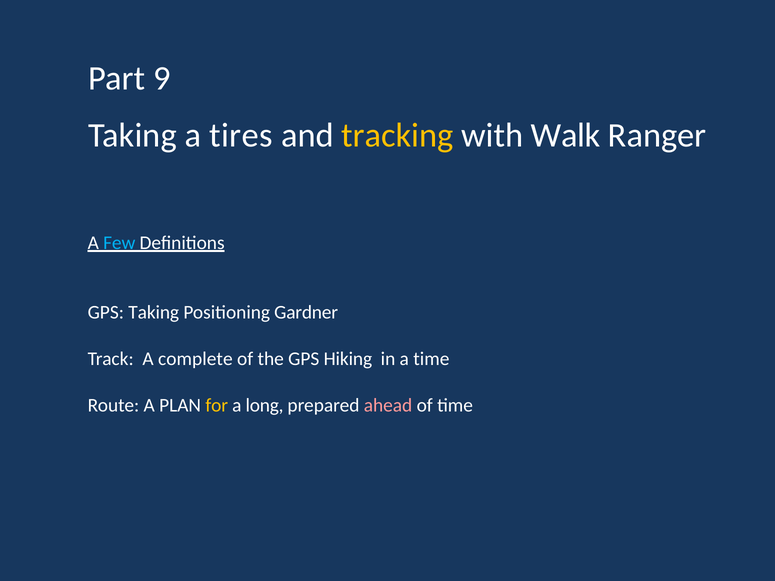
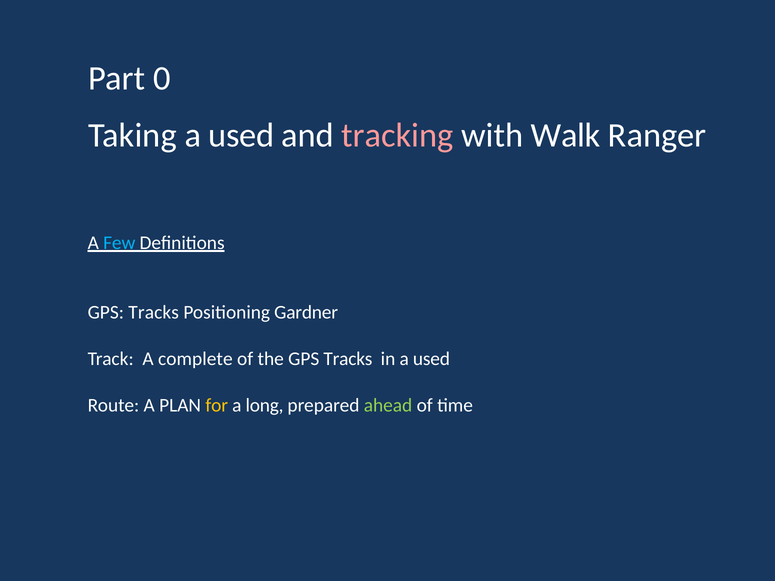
9: 9 -> 0 (162, 79)
Taking a tires: tires -> used (241, 135)
tracking colour: yellow -> pink (397, 135)
Taking: Taking -> Tracks (154, 313)
the GPS Hiking: Hiking -> Tracks (348, 359)
in a time: time -> used (431, 359)
ahead colour: pink -> light green (388, 406)
